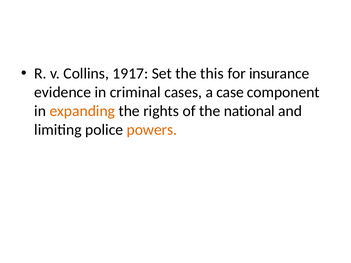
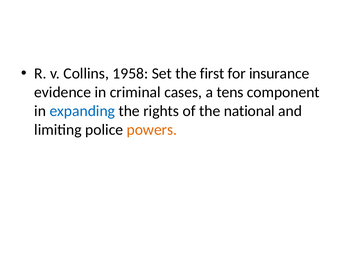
1917: 1917 -> 1958 (130, 74)
this: this -> first (212, 74)
case: case -> tens (230, 92)
expanding colour: orange -> blue (82, 111)
